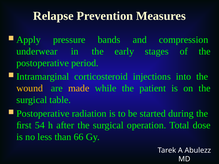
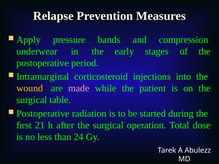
made colour: yellow -> pink (79, 88)
54: 54 -> 21 (40, 125)
66: 66 -> 24 (79, 137)
